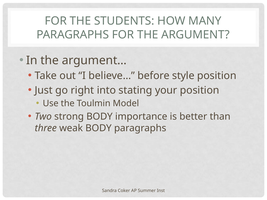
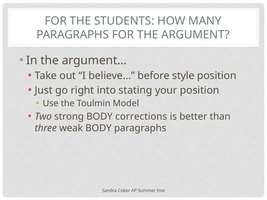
importance: importance -> corrections (141, 117)
